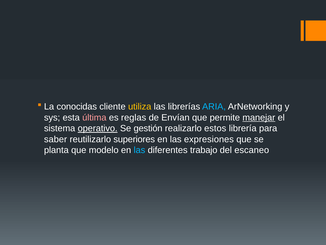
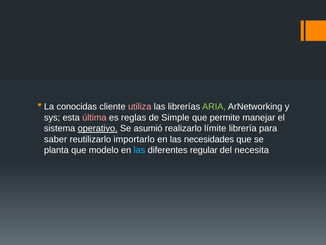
utiliza colour: yellow -> pink (140, 106)
ARIA colour: light blue -> light green (214, 106)
Envían: Envían -> Simple (175, 117)
manejar underline: present -> none (259, 117)
gestión: gestión -> asumió (148, 128)
estos: estos -> límite (215, 128)
superiores: superiores -> importarlo (134, 139)
expresiones: expresiones -> necesidades (209, 139)
trabajo: trabajo -> regular (204, 150)
escaneo: escaneo -> necesita (252, 150)
